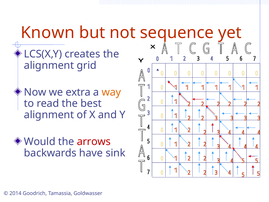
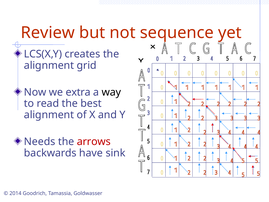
Known: Known -> Review (48, 33)
way colour: orange -> black (111, 92)
Would: Would -> Needs (40, 141)
